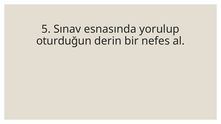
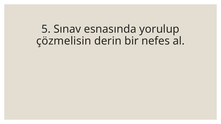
oturduğun: oturduğun -> çözmelisin (64, 41)
